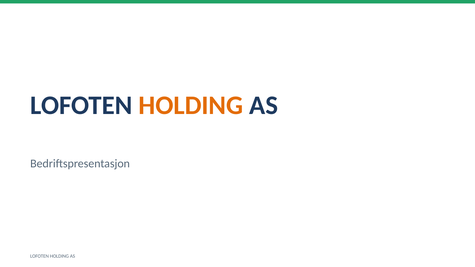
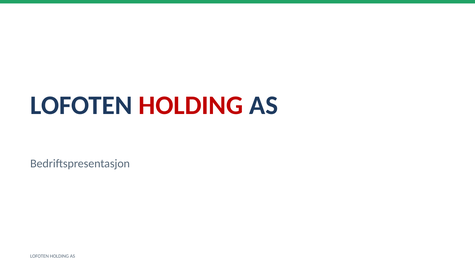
HOLDING colour: orange -> red (191, 105)
